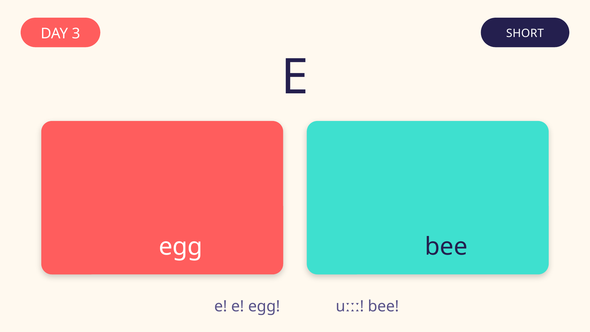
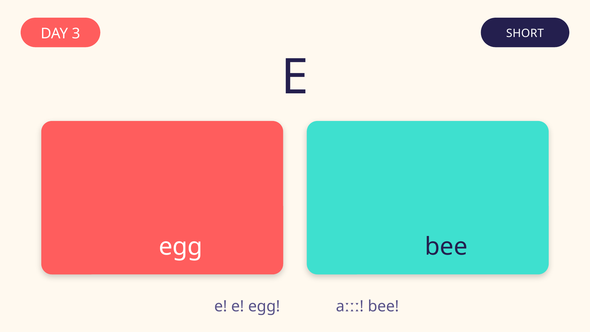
uːːː: uːːː -> aːːː (350, 306)
